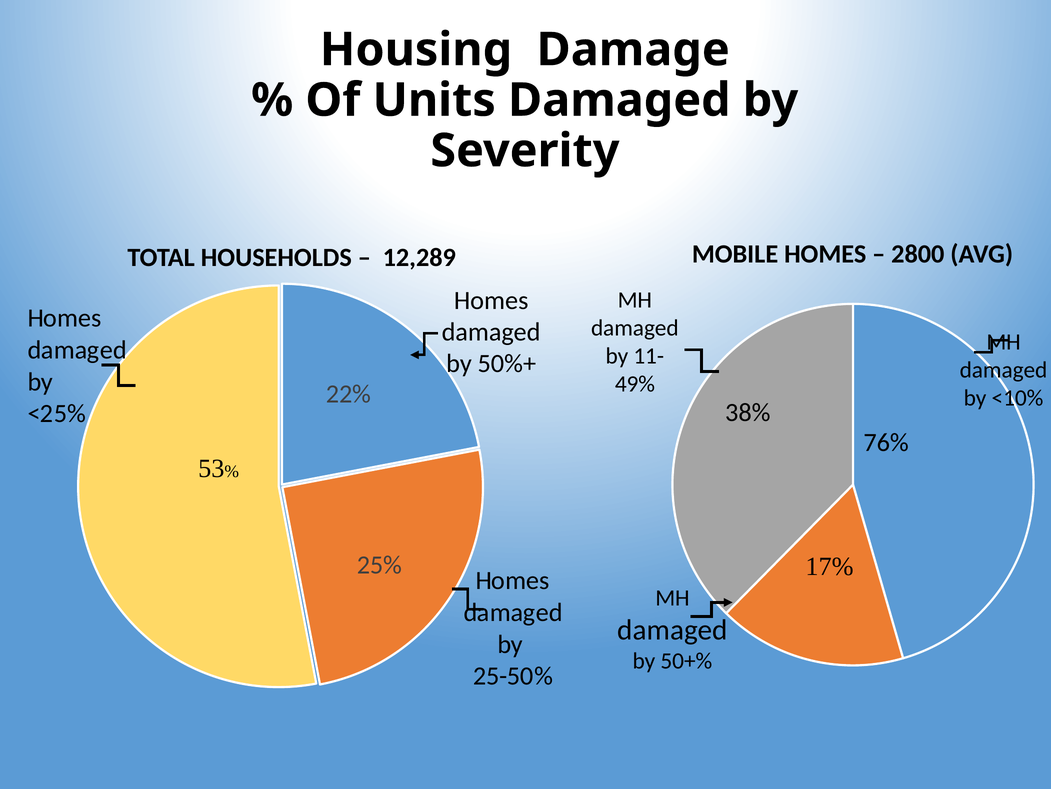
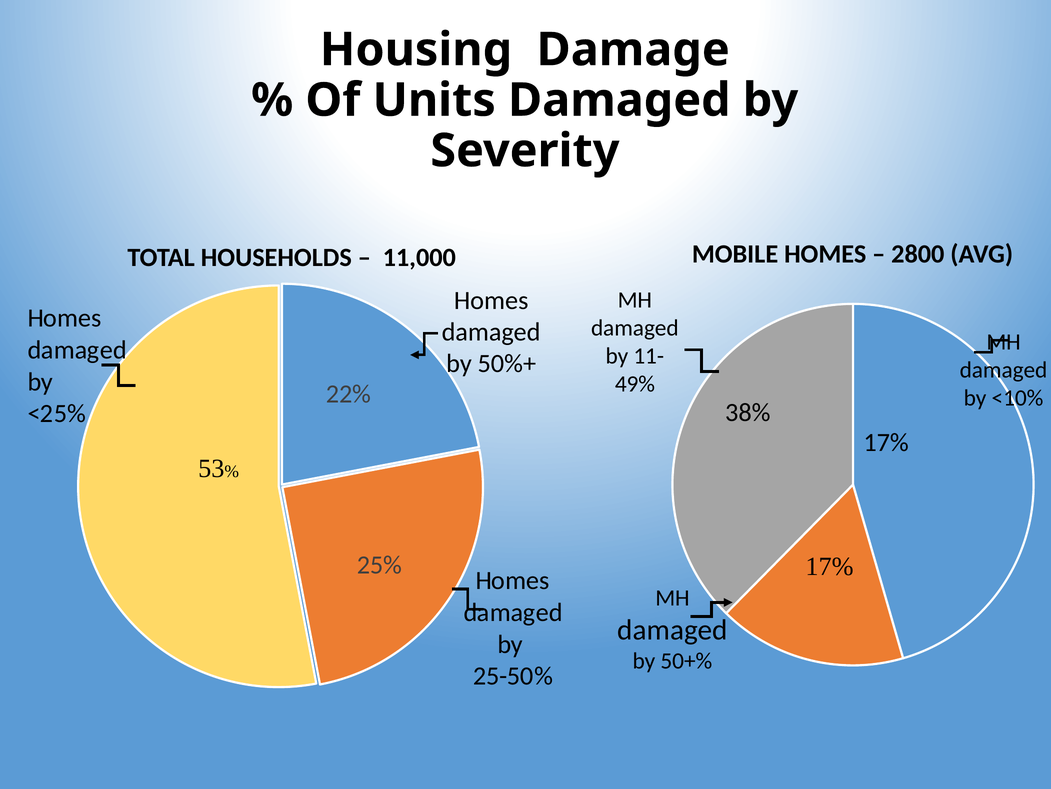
12,289: 12,289 -> 11,000 (419, 257)
76%: 76% -> 17% (886, 442)
